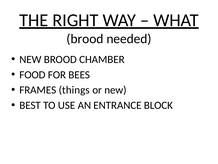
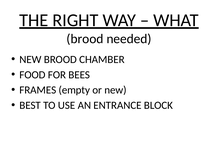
things: things -> empty (74, 90)
